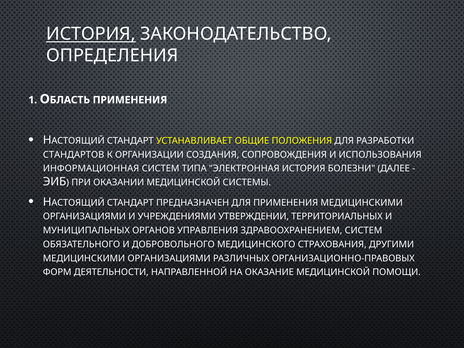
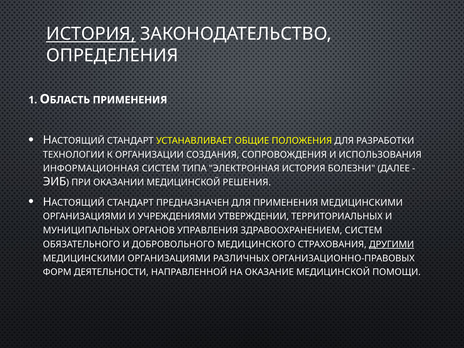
СТАНДАРТОВ: СТАНДАРТОВ -> ТЕХНОЛОГИИ (74, 155)
СИСТЕМЫ: СИСТЕМЫ -> РЕШЕНИЯ (247, 183)
ДРУГИМИ underline: none -> present (392, 244)
